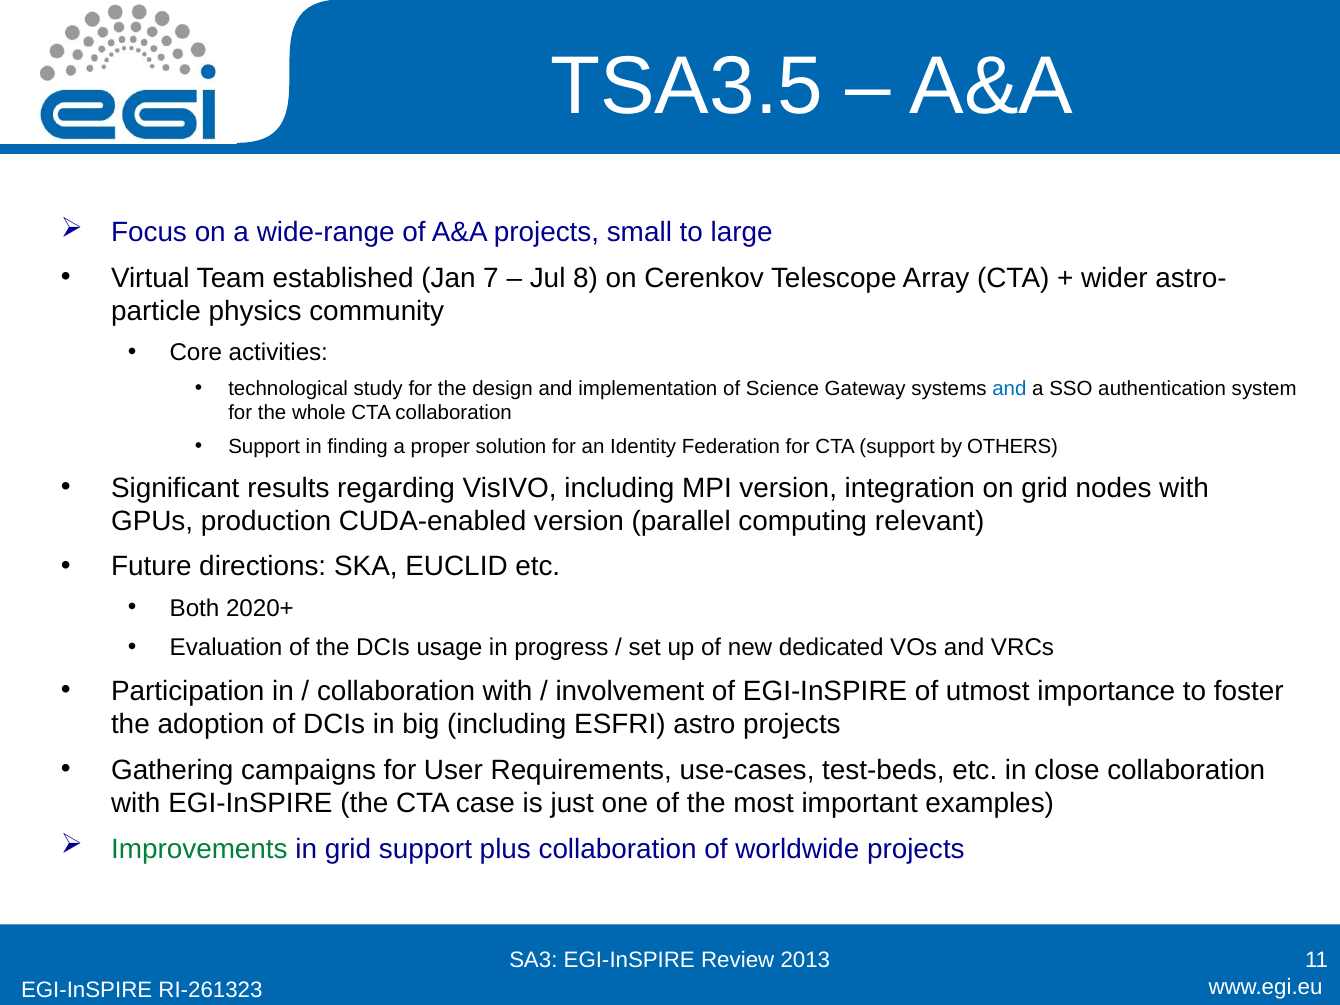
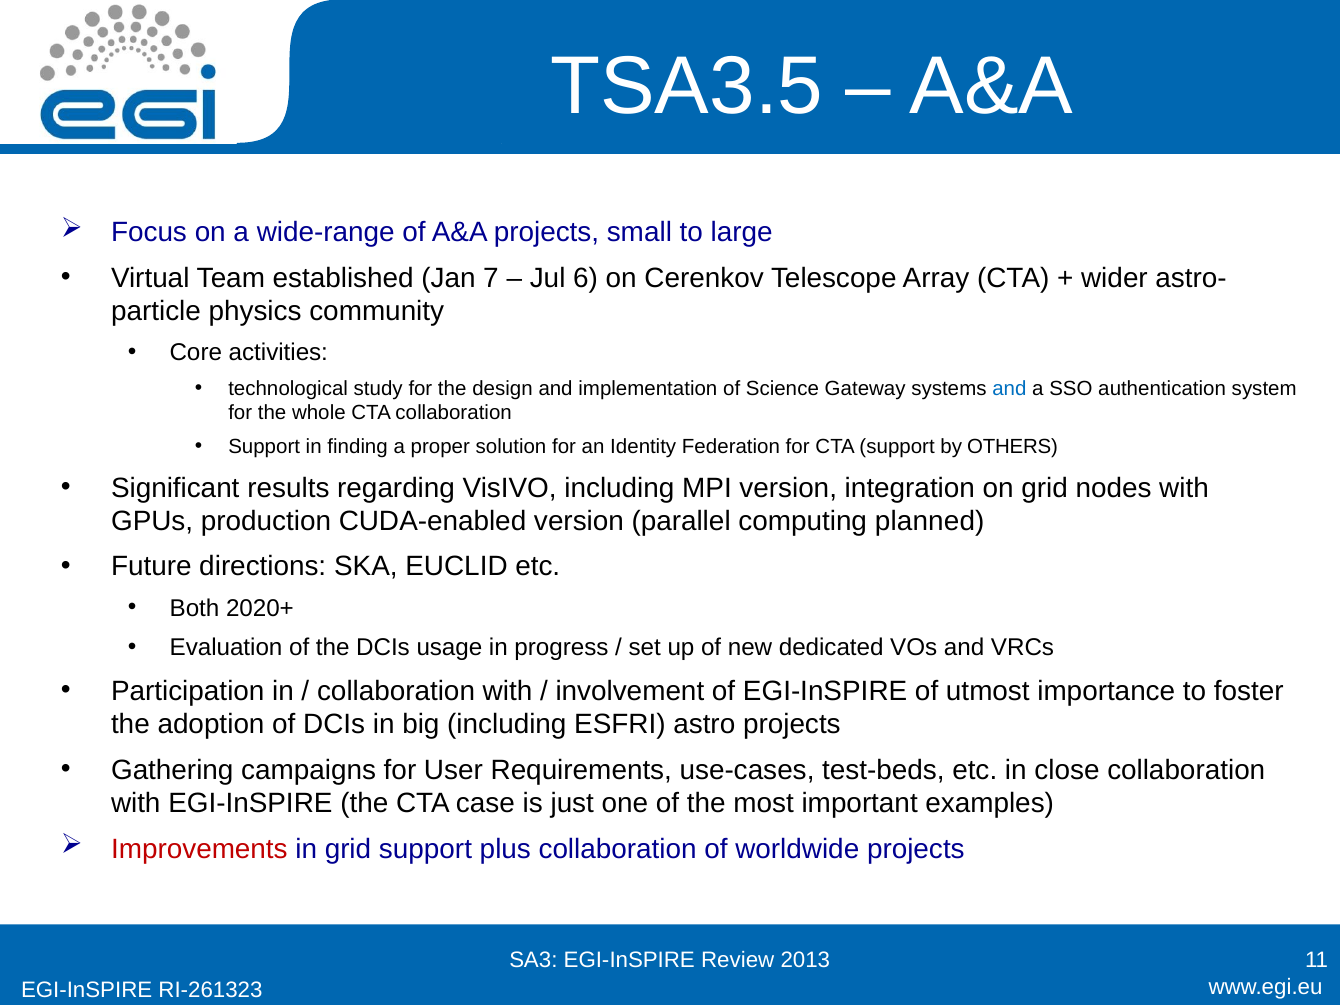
8: 8 -> 6 (586, 278)
relevant: relevant -> planned (930, 521)
Improvements colour: green -> red (199, 849)
